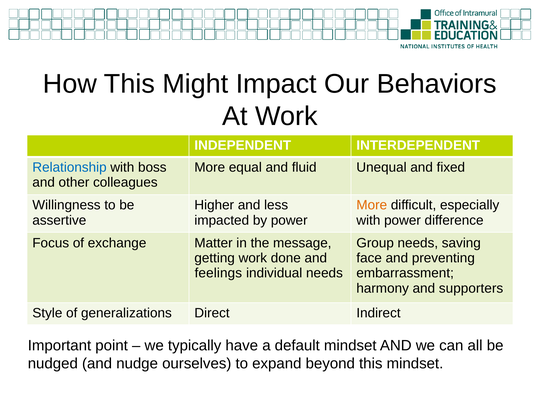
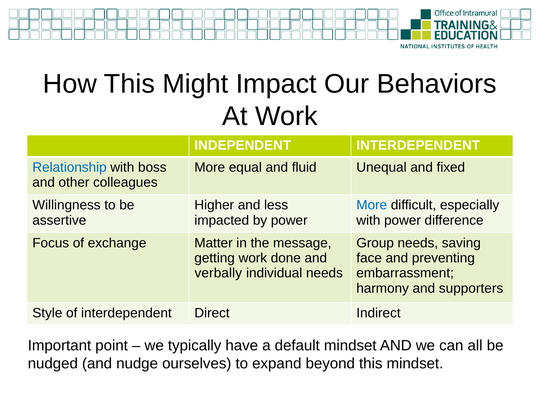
More colour: orange -> blue (372, 205)
feelings: feelings -> verbally (218, 273)
of generalizations: generalizations -> interdependent (126, 313)
